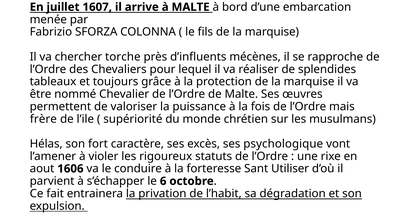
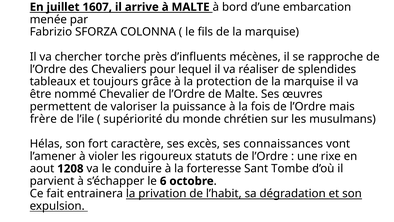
psychologique: psychologique -> connaissances (283, 144)
1606: 1606 -> 1208 (70, 168)
Utiliser: Utiliser -> Tombe (290, 168)
